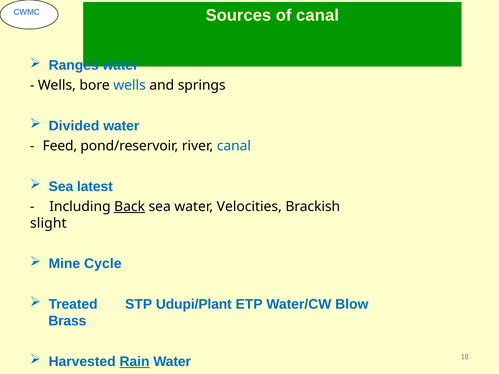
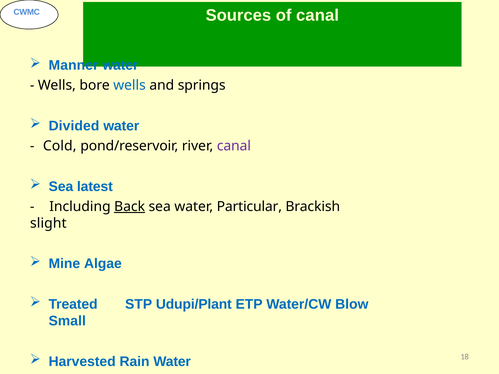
Ranges: Ranges -> Manner (74, 65)
Feed: Feed -> Cold (60, 146)
canal colour: blue -> purple (234, 146)
Velocities: Velocities -> Particular (249, 207)
Cycle: Cycle -> Algae (103, 264)
Brass: Brass -> Small (67, 321)
Rain underline: present -> none (135, 362)
